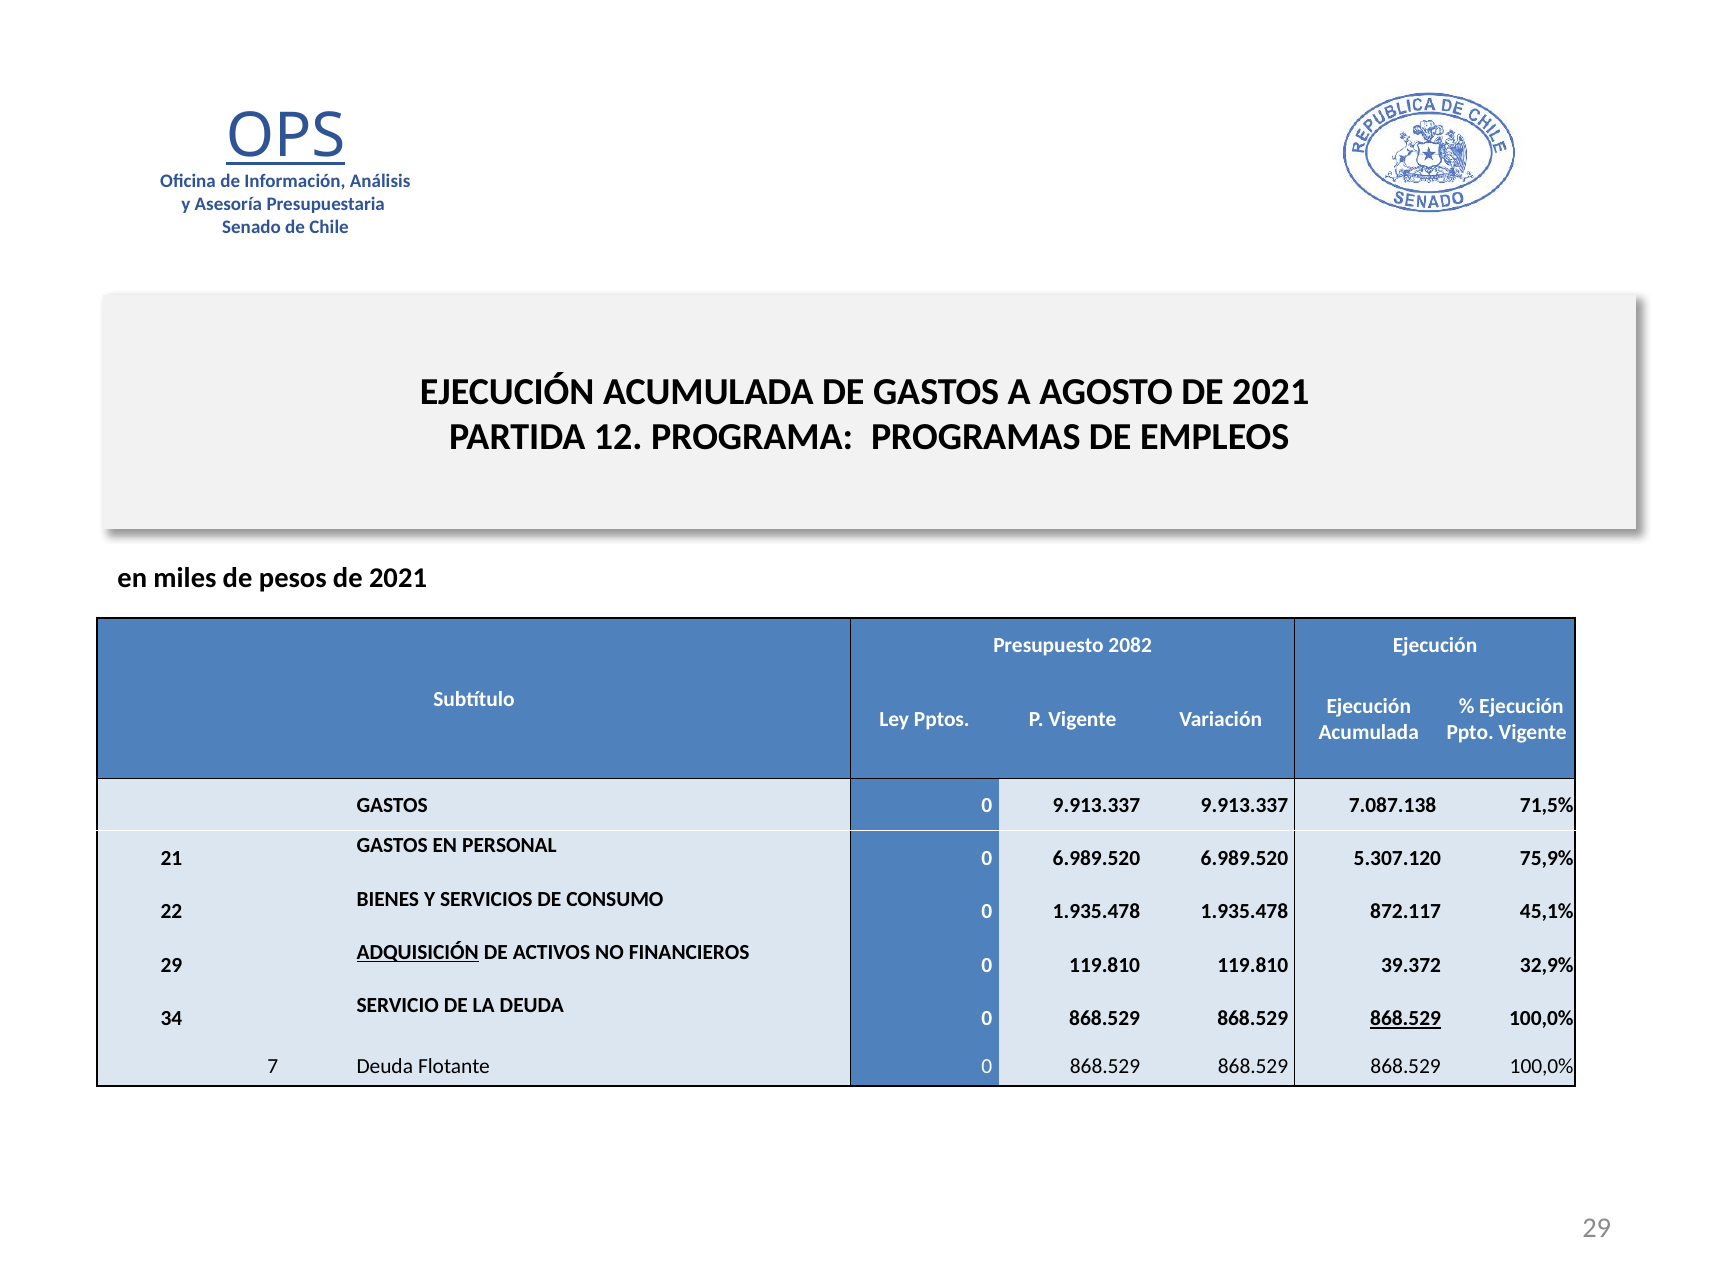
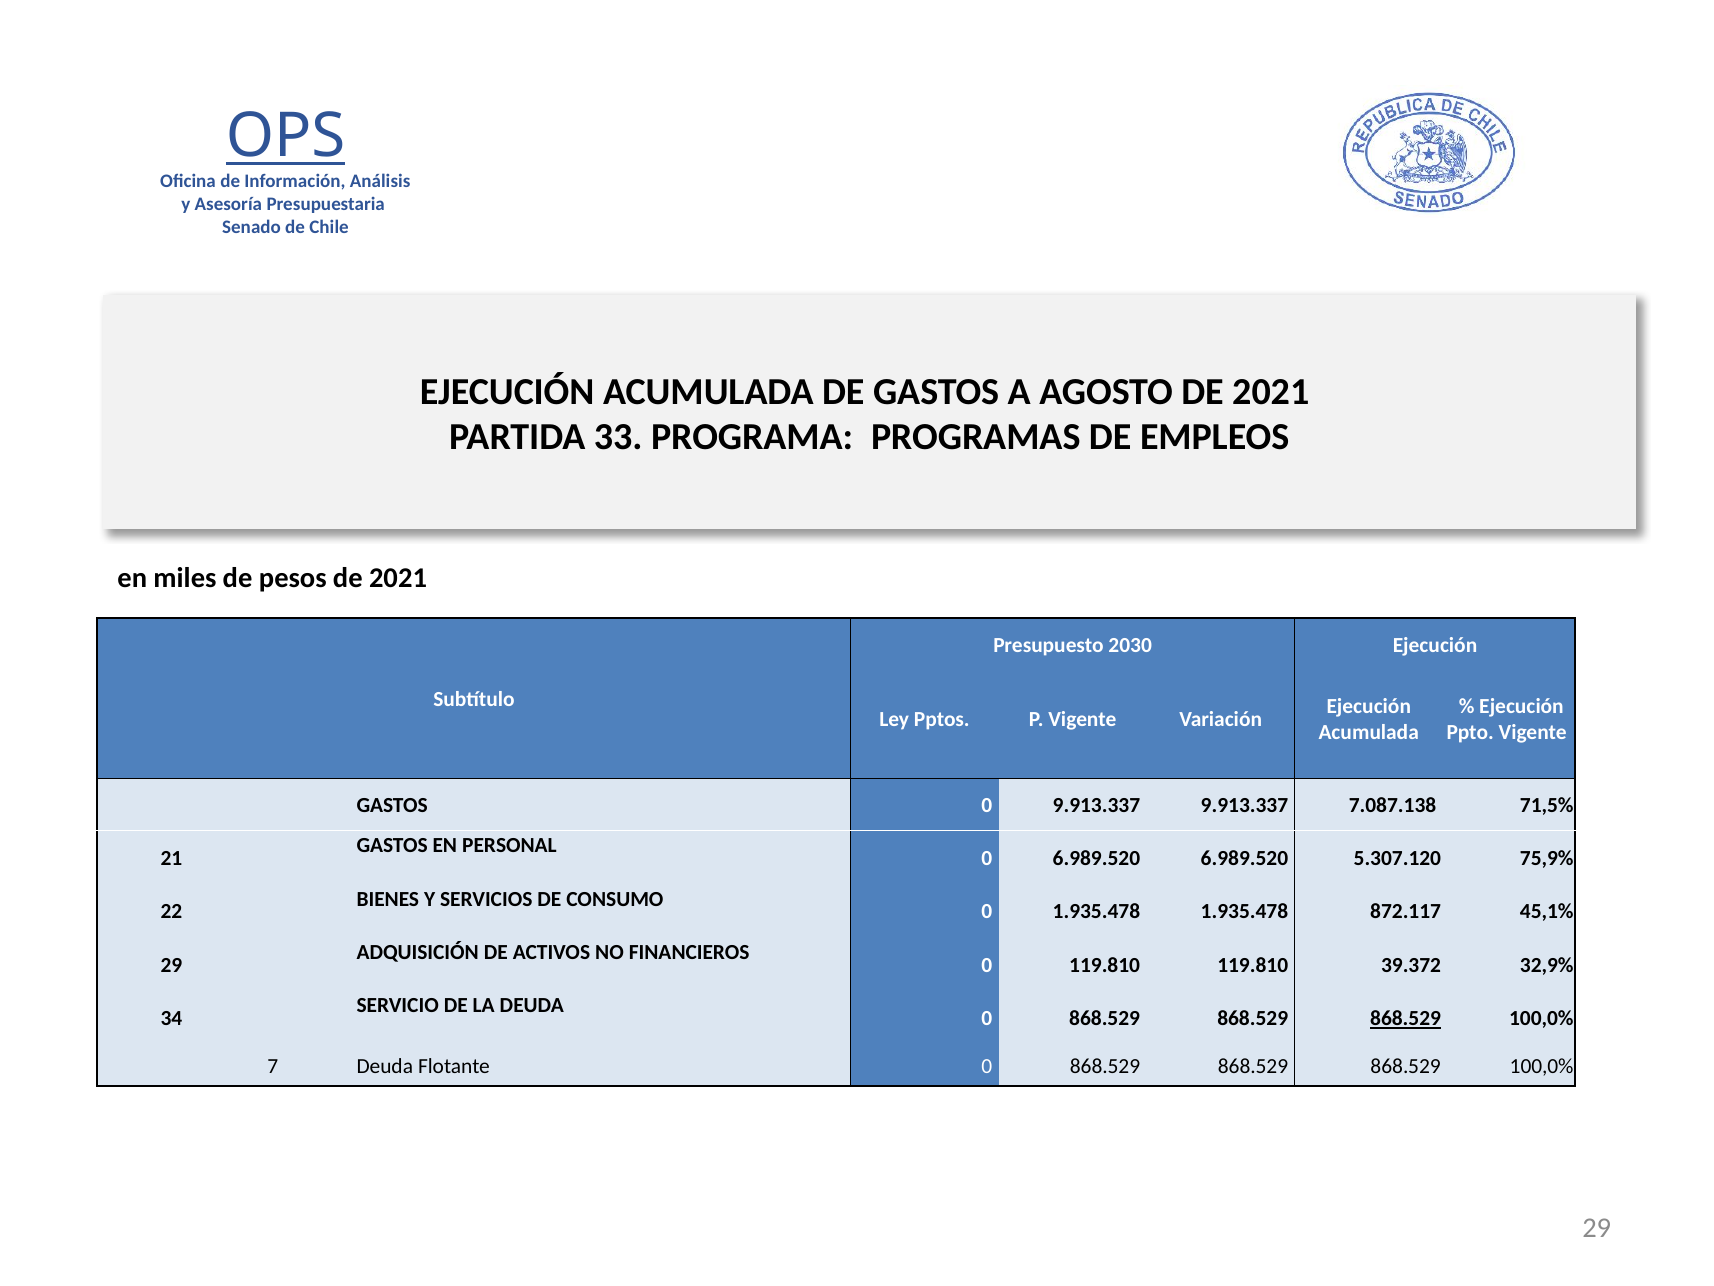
12: 12 -> 33 (618, 437)
2082: 2082 -> 2030 (1130, 645)
ADQUISICIÓN underline: present -> none (418, 952)
